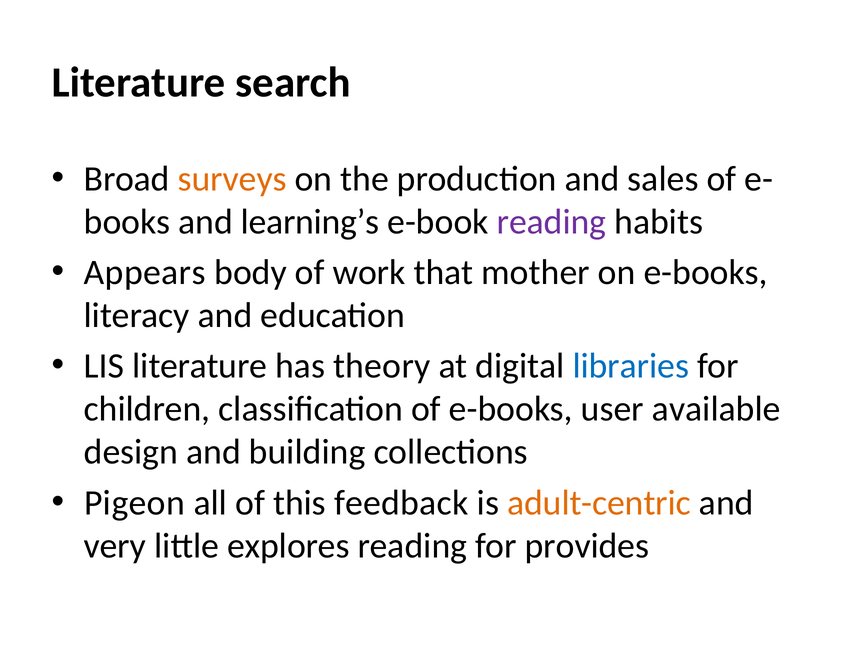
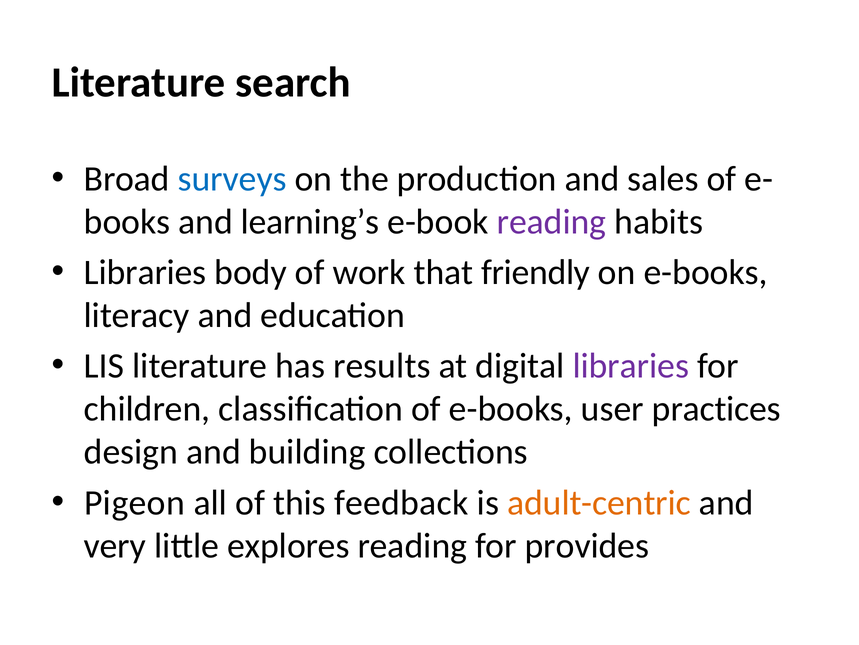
surveys colour: orange -> blue (232, 179)
Appears: Appears -> Libraries (145, 272)
mother: mother -> friendly (536, 272)
theory: theory -> results (382, 366)
libraries colour: blue -> purple (631, 366)
available: available -> practices (716, 409)
